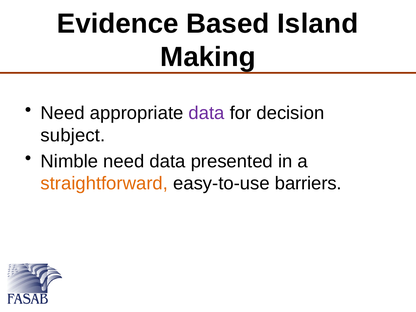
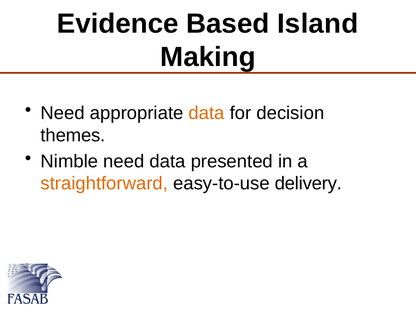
data colour: purple -> orange (207, 113)
subject: subject -> themes (73, 135)
barriers: barriers -> delivery (308, 183)
